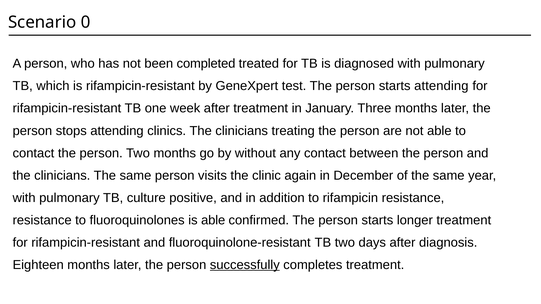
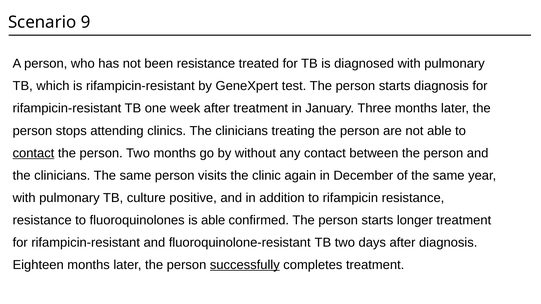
0: 0 -> 9 (86, 22)
been completed: completed -> resistance (206, 64)
starts attending: attending -> diagnosis (441, 86)
contact underline: none -> present (33, 153)
